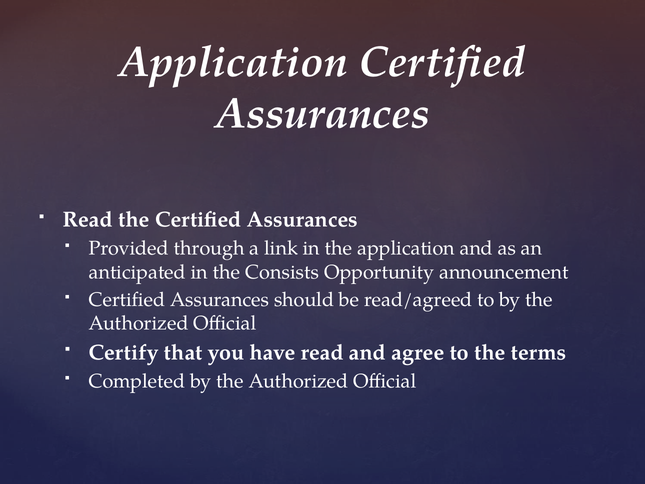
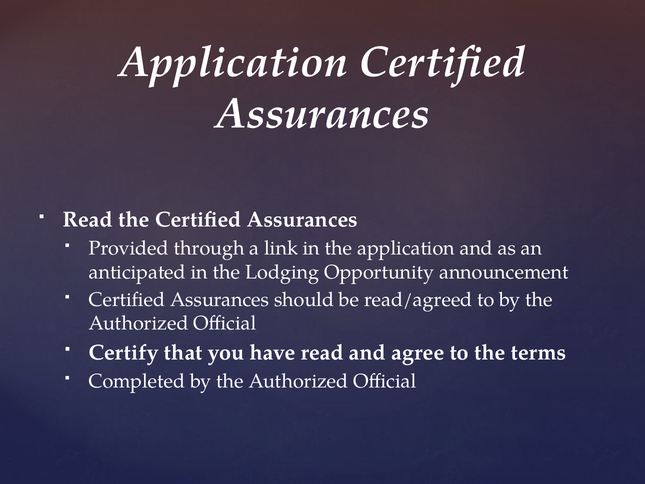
Consists: Consists -> Lodging (282, 272)
